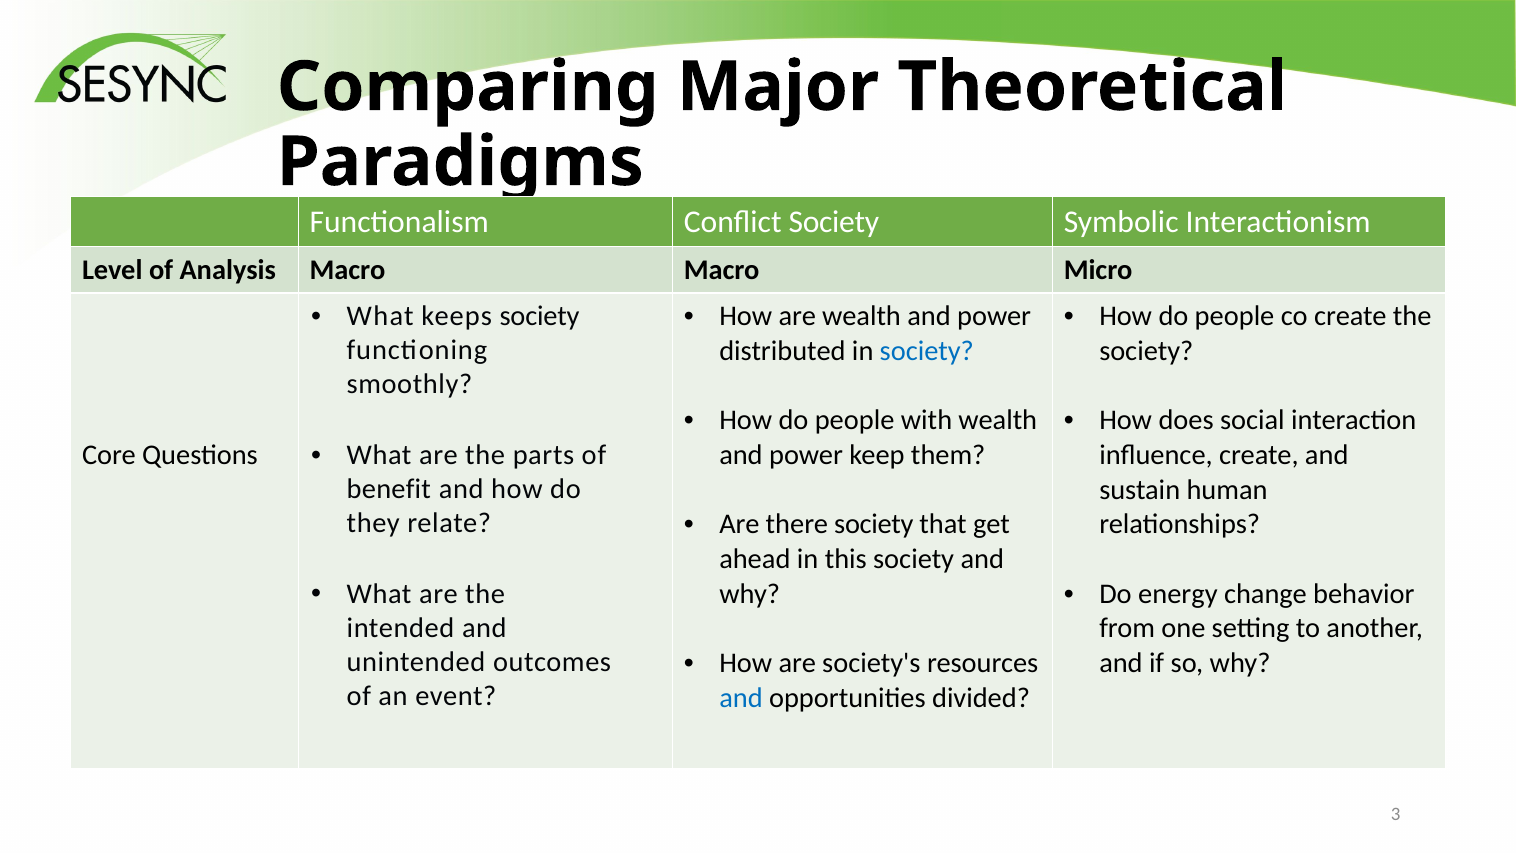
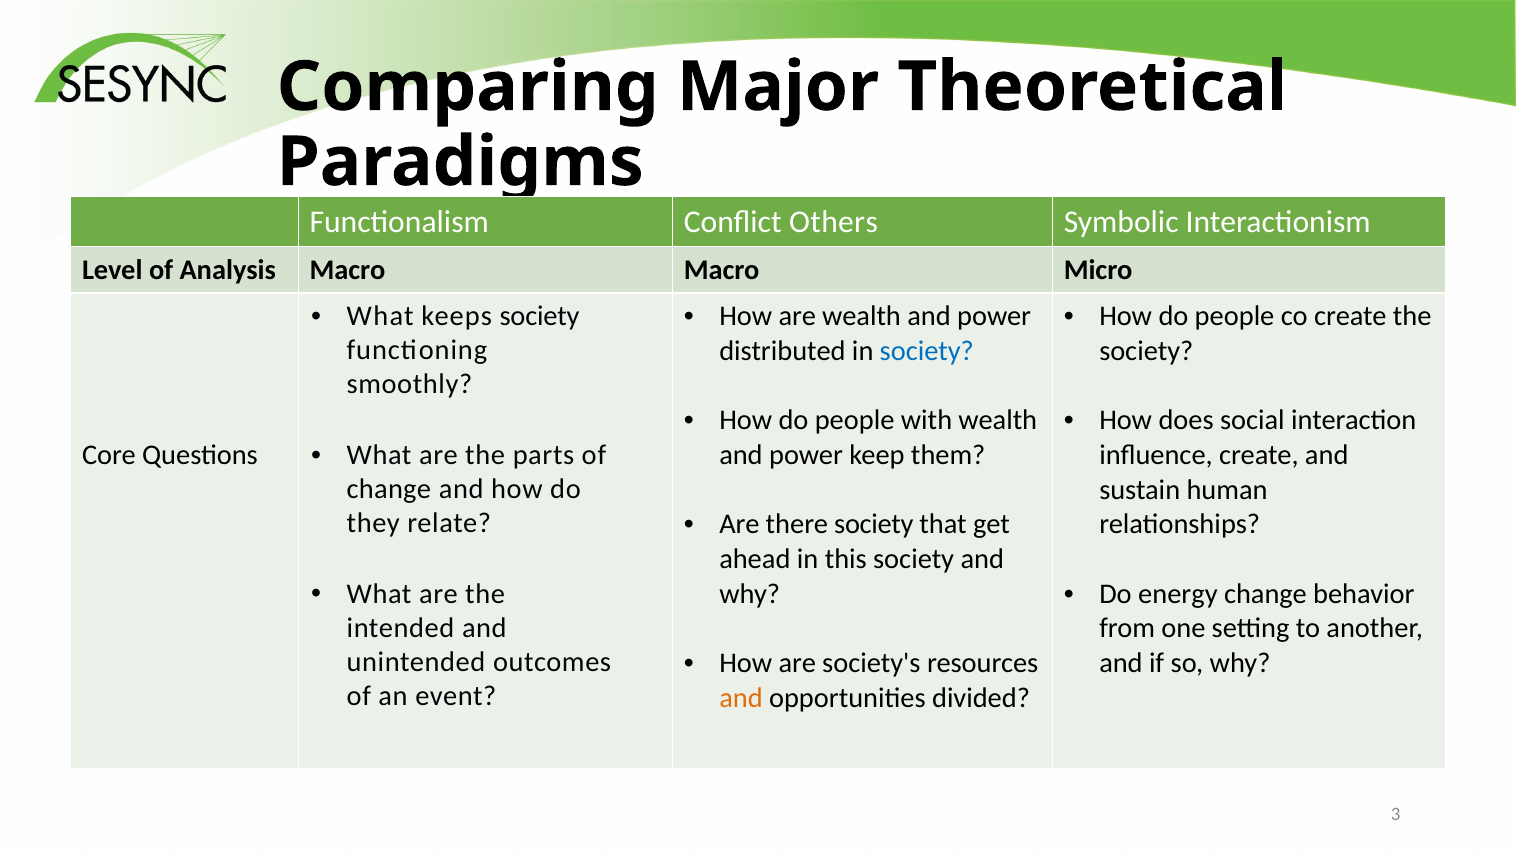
Conflict Society: Society -> Others (834, 222)
benefit: benefit -> change (389, 489)
and colour: blue -> orange (741, 698)
